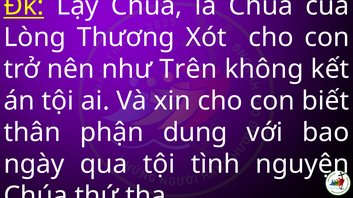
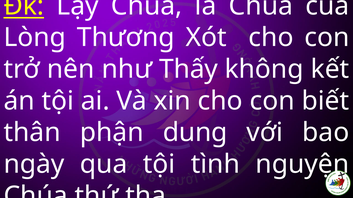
Trên: Trên -> Thấy (189, 69)
